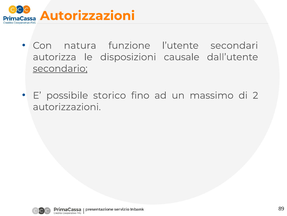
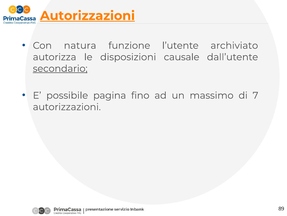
Autorizzazioni underline: none -> present (87, 16)
secondari: secondari -> archiviato (234, 45)
storico: storico -> pagina (110, 95)
2: 2 -> 7 (255, 95)
